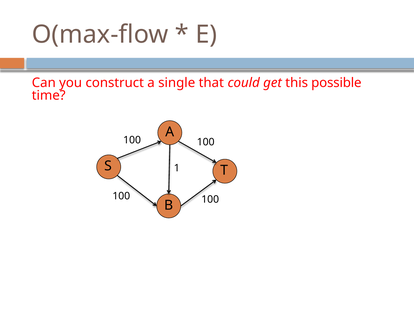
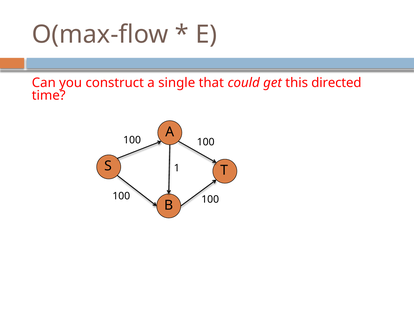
possible: possible -> directed (336, 83)
